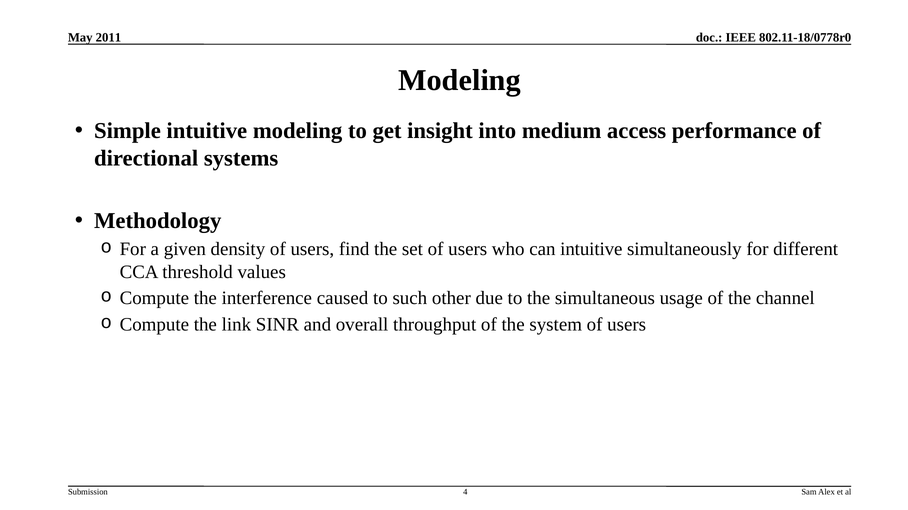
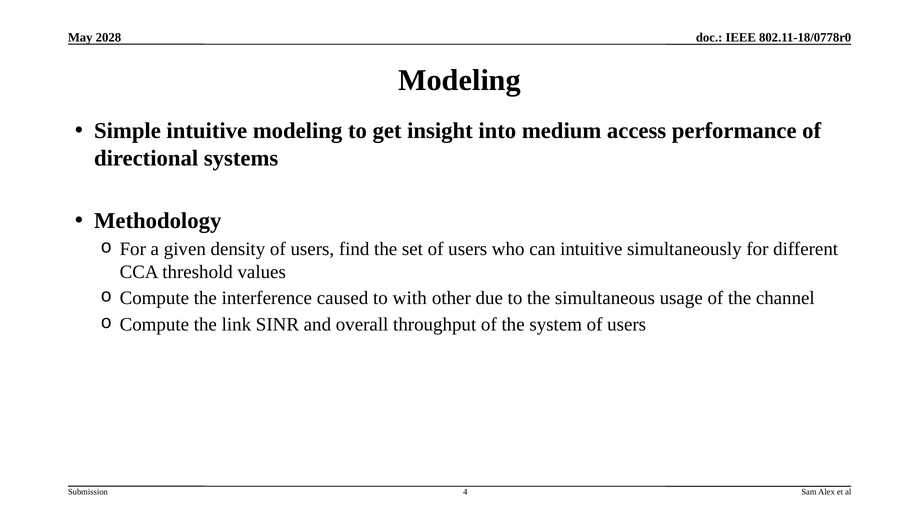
2011: 2011 -> 2028 (108, 37)
such: such -> with (410, 299)
